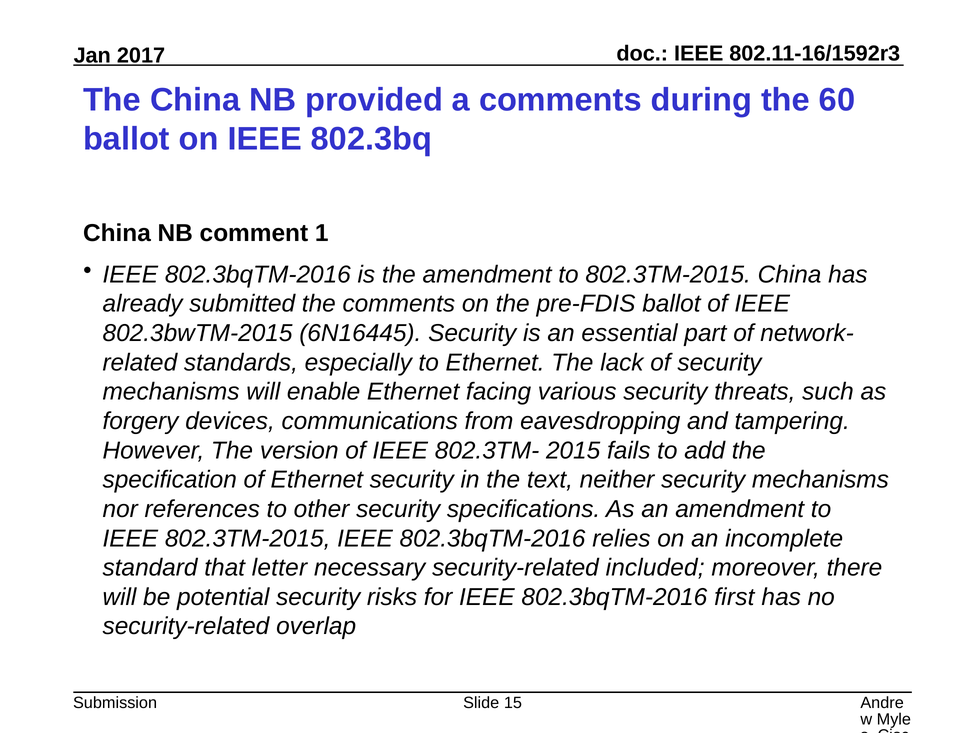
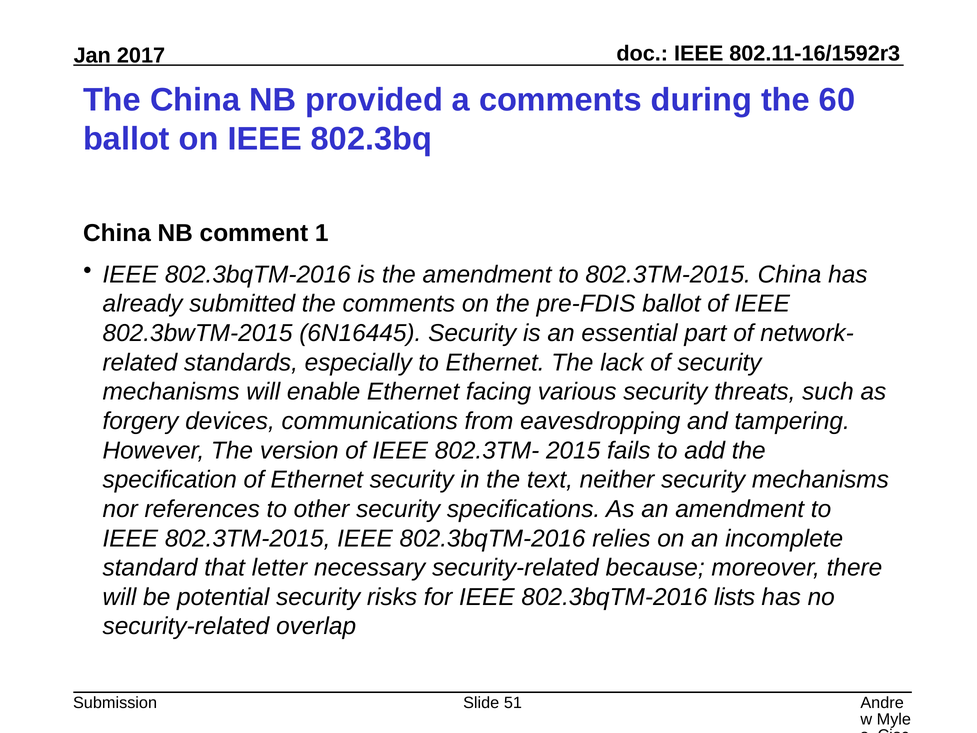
included: included -> because (655, 568)
first: first -> lists (735, 597)
15: 15 -> 51 (513, 703)
